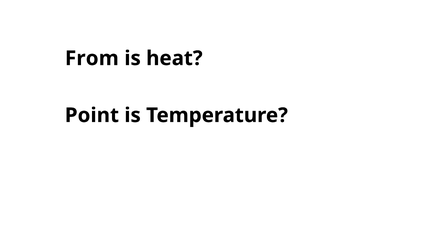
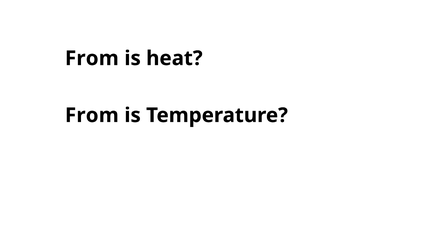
Point: Point -> From (92, 116)
